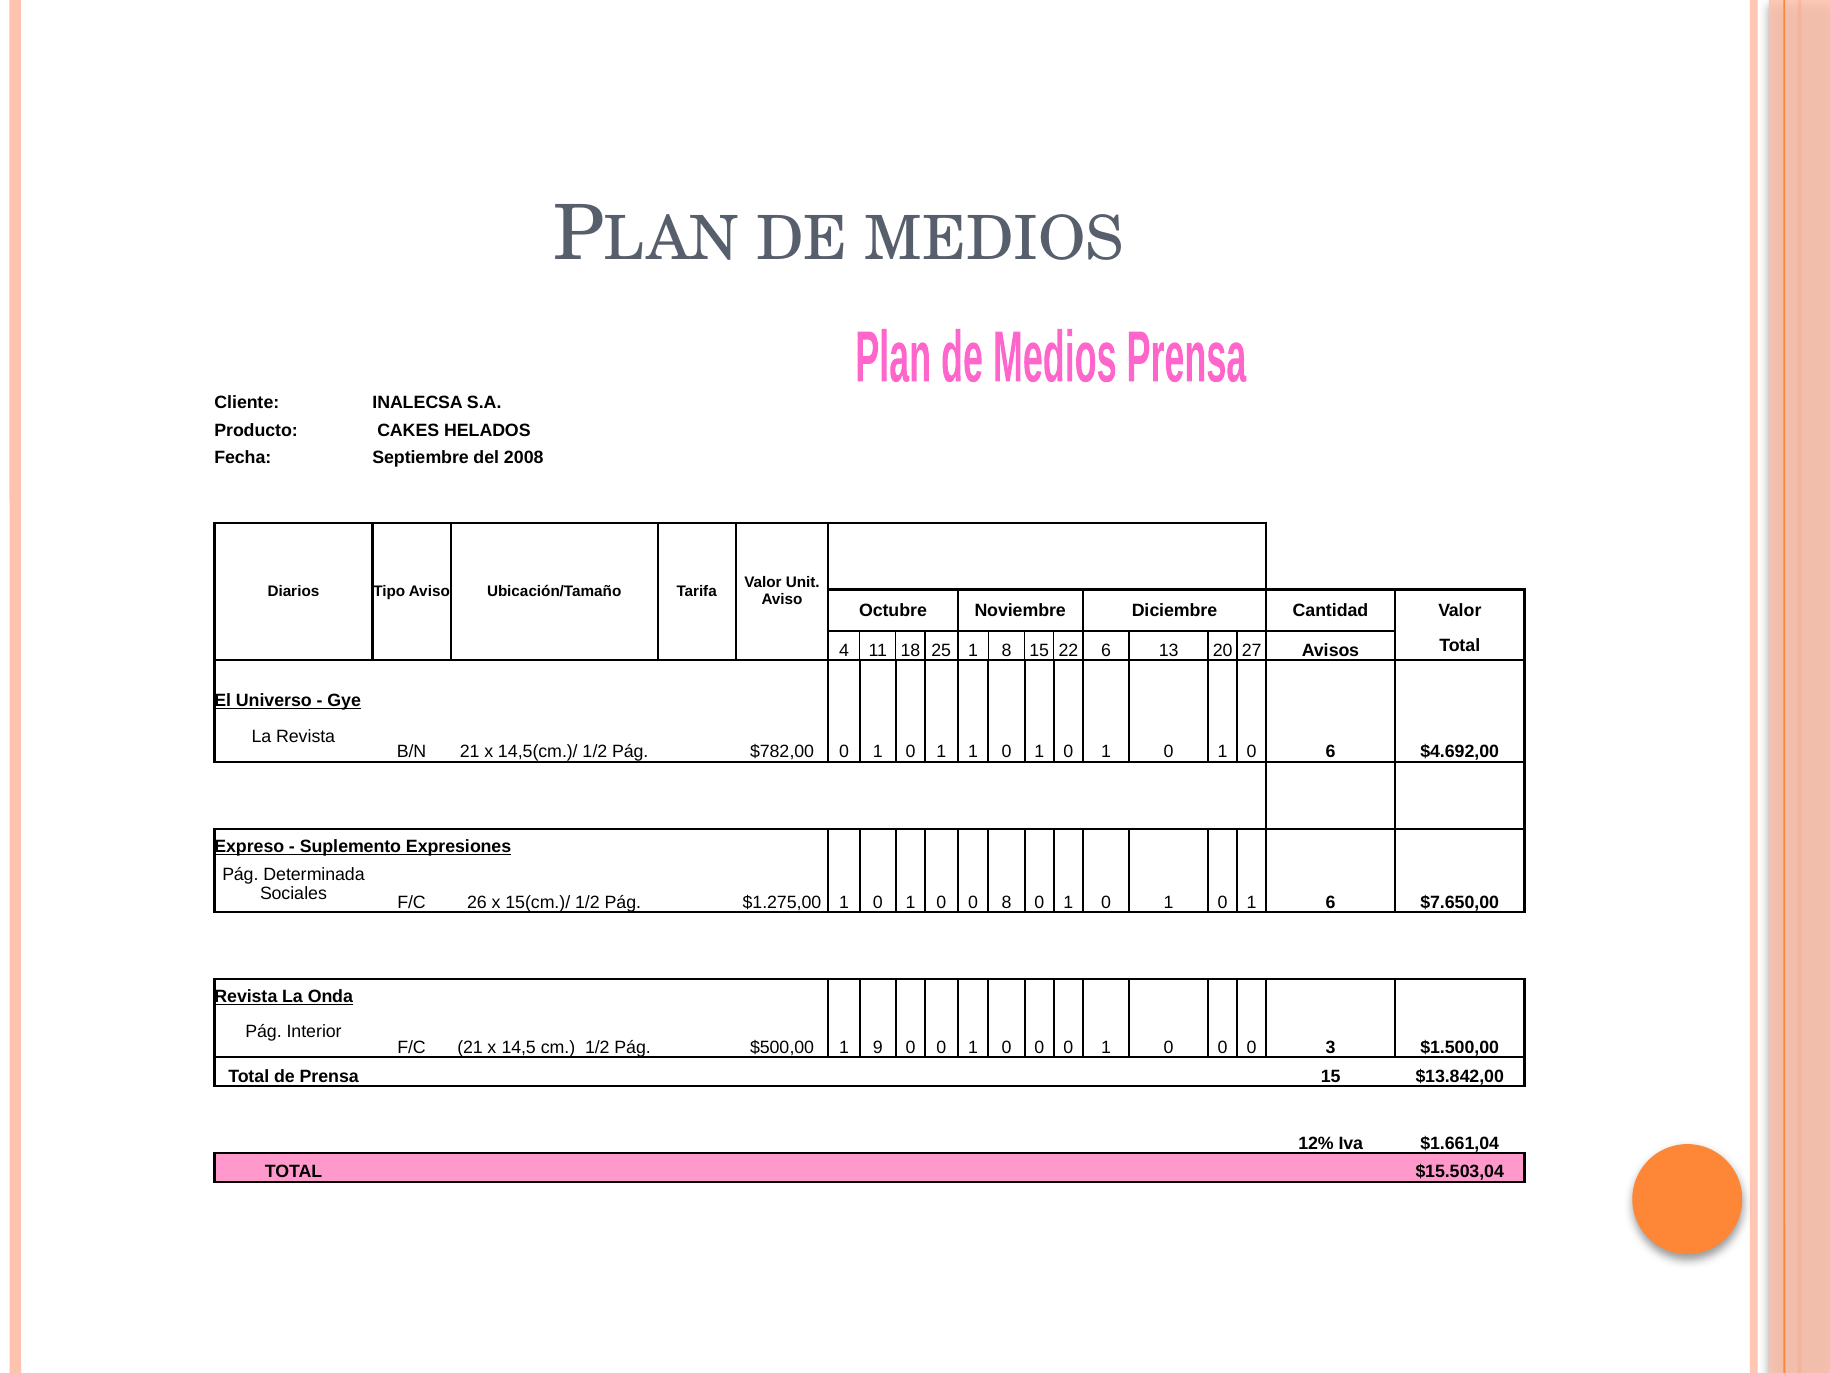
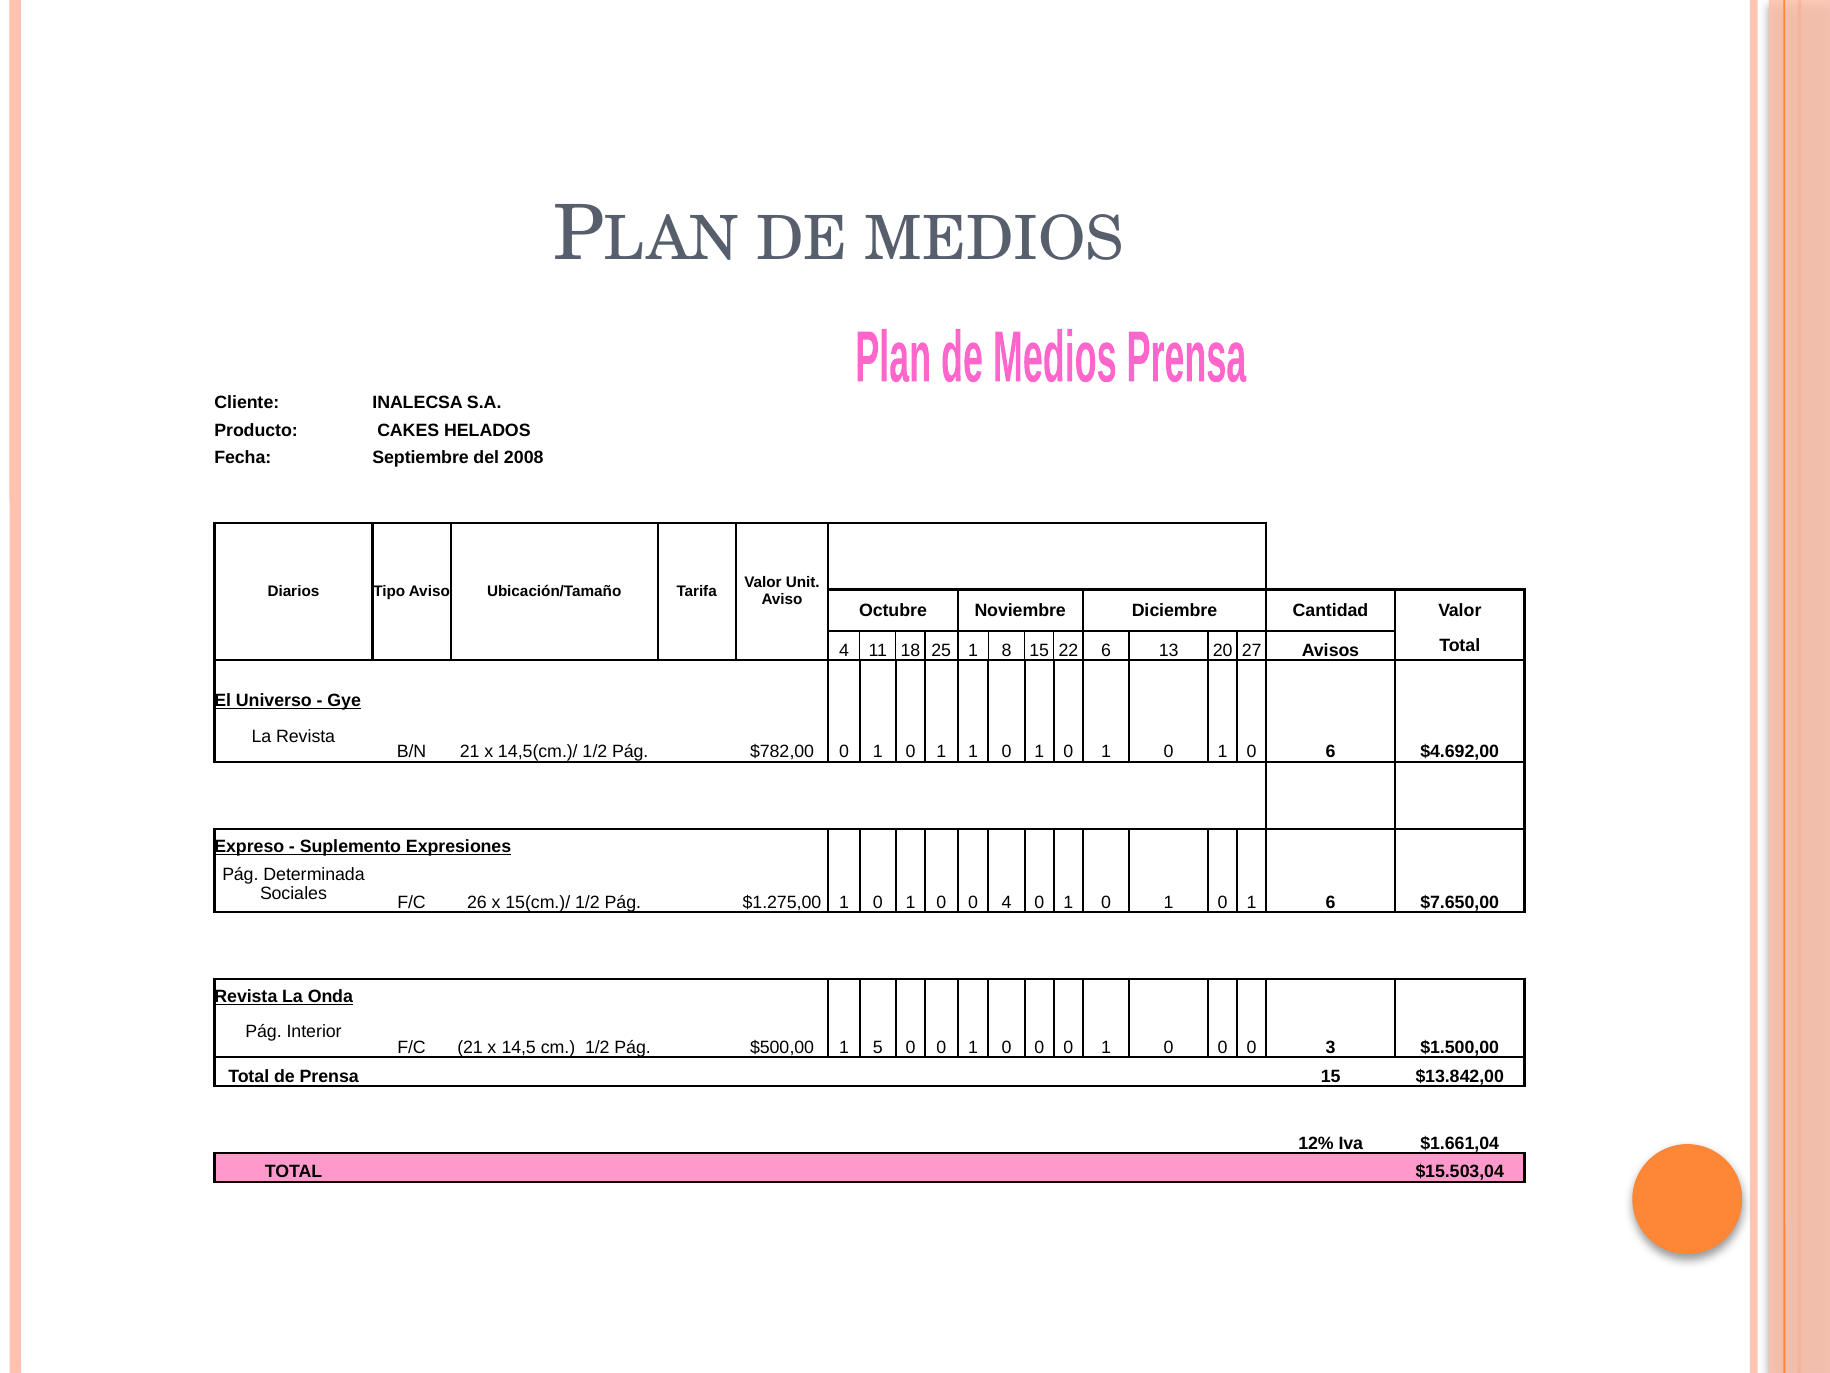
0 8: 8 -> 4 (1007, 902)
9: 9 -> 5 (878, 1047)
